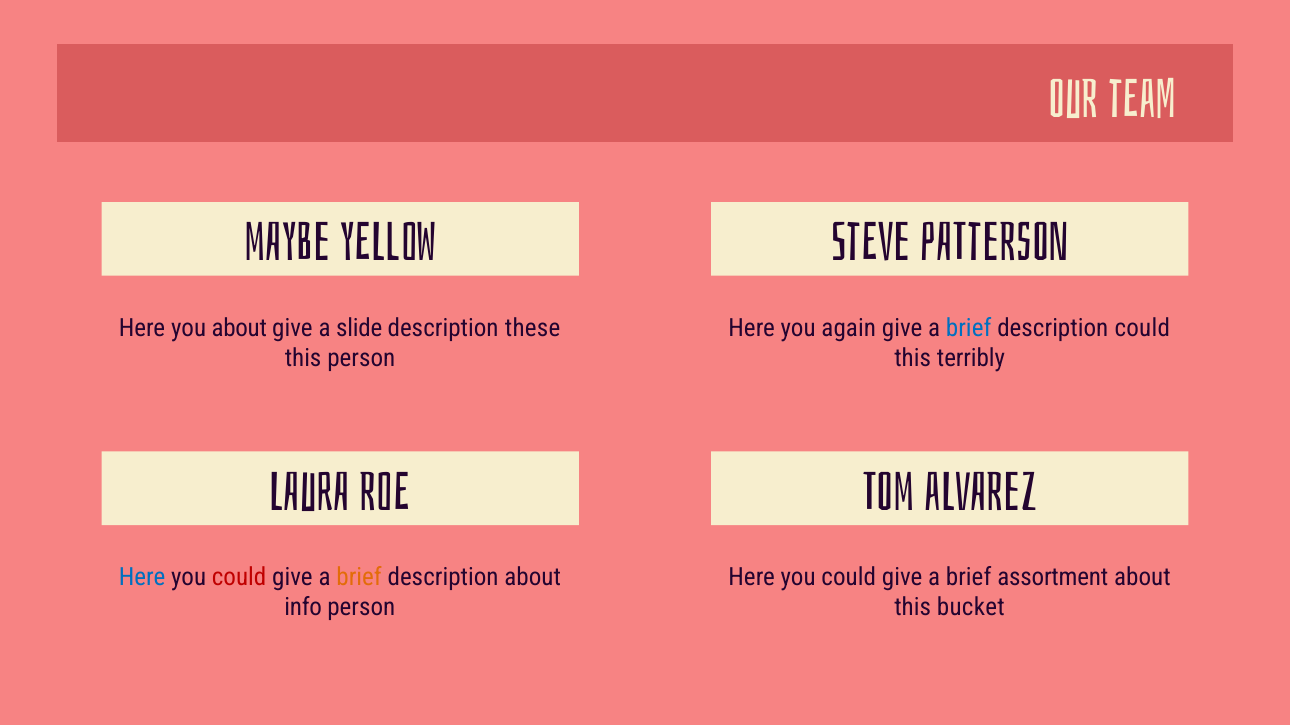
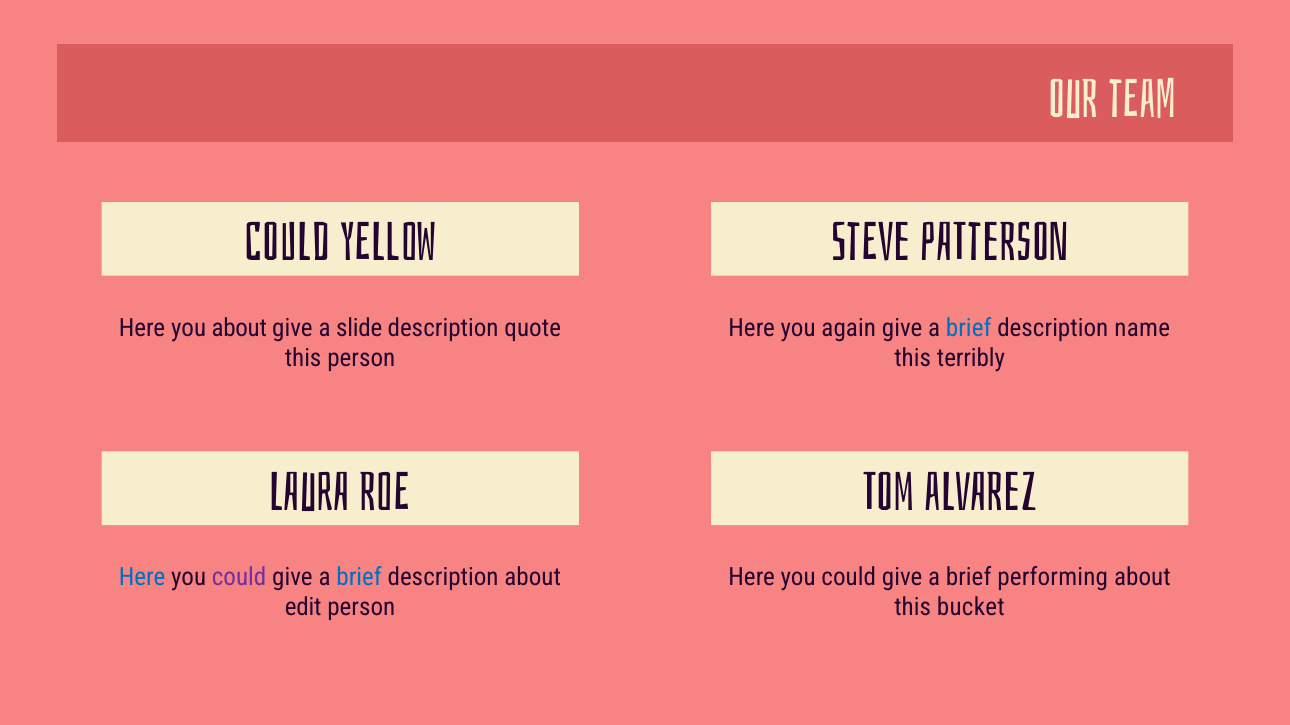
MAYBE: MAYBE -> COULD (287, 243)
these: these -> quote (533, 328)
description could: could -> name (1142, 328)
could colour: red -> purple (239, 578)
brief colour: orange -> blue (359, 578)
assortment: assortment -> performing (1053, 578)
info: info -> edit (303, 608)
